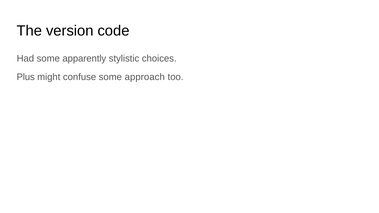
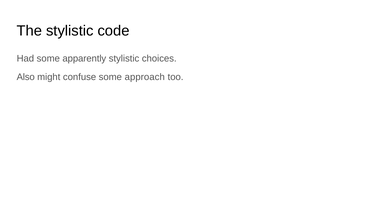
The version: version -> stylistic (70, 31)
Plus: Plus -> Also (26, 77)
